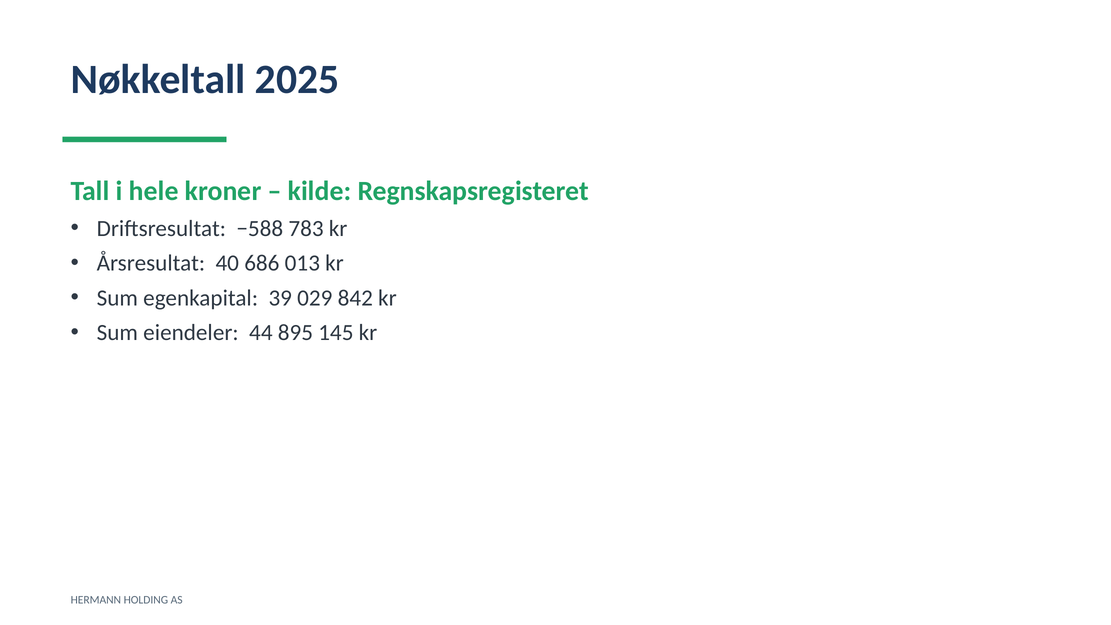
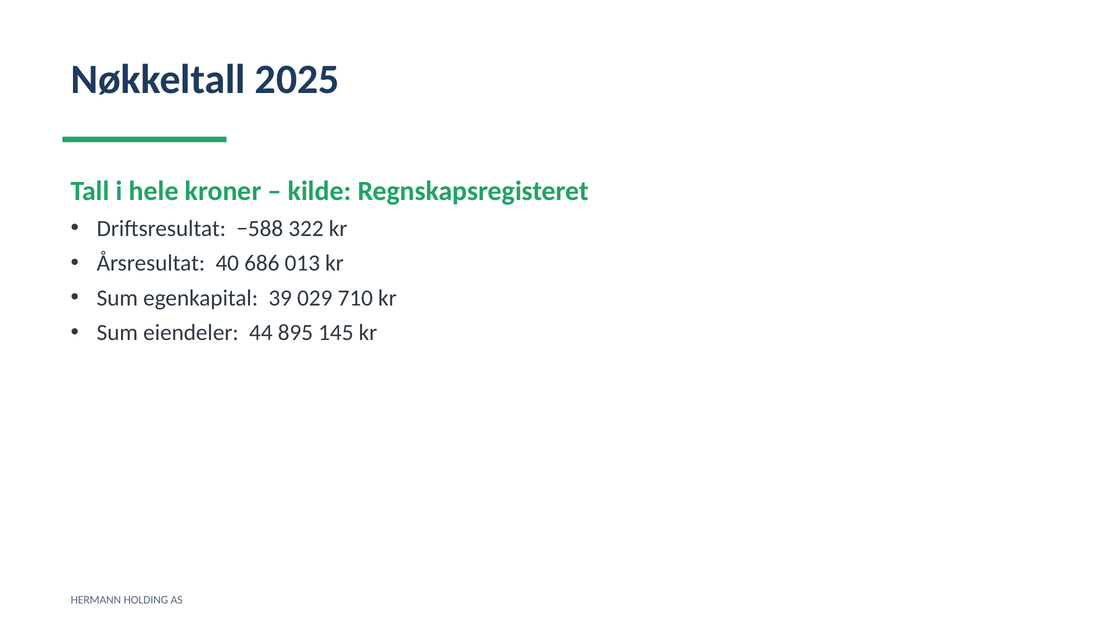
783: 783 -> 322 (306, 228)
842: 842 -> 710 (355, 298)
